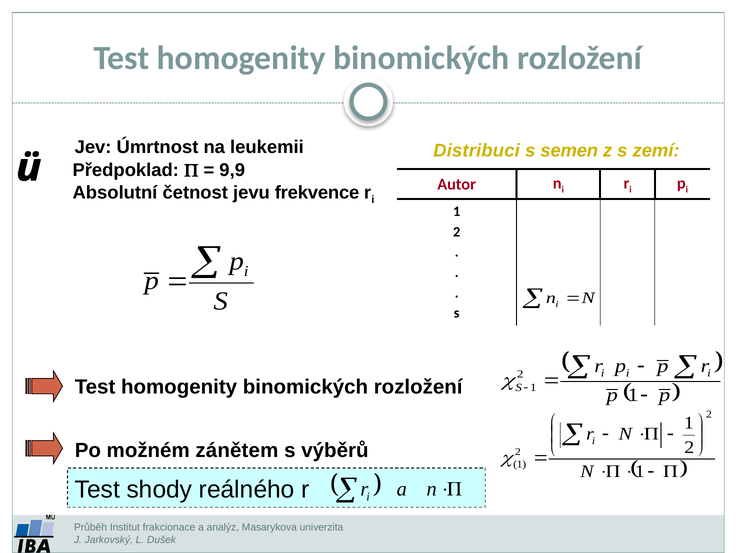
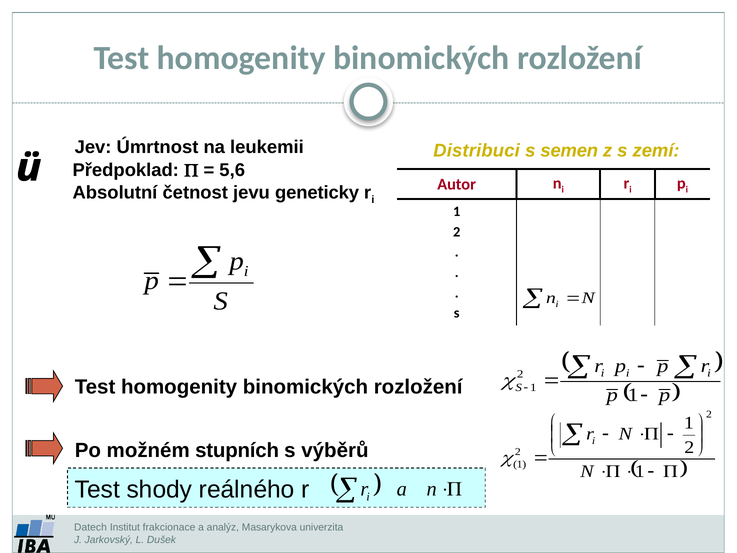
9,9: 9,9 -> 5,6 (232, 170)
frekvence: frekvence -> geneticky (317, 192)
zánětem: zánětem -> stupních (237, 450)
Průběh: Průběh -> Datech (90, 527)
